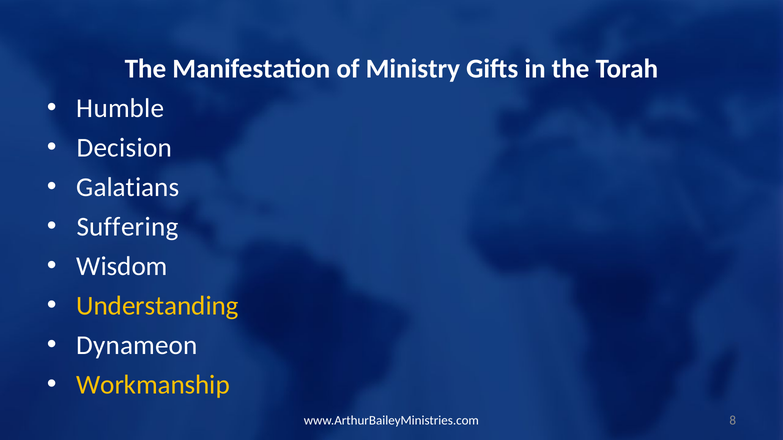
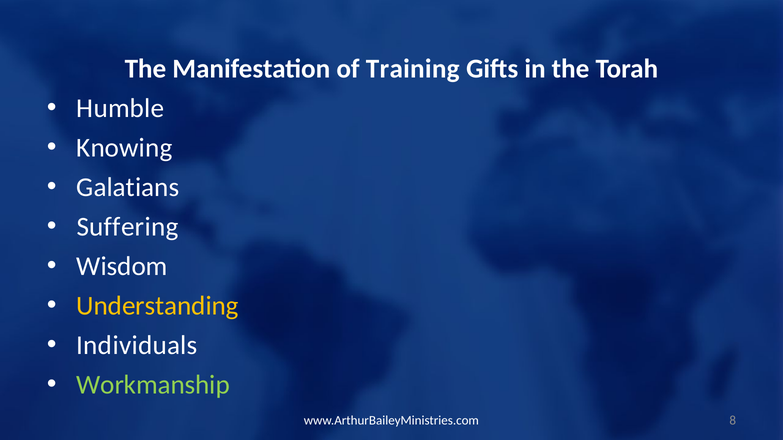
Ministry: Ministry -> Training (413, 69)
Decision: Decision -> Knowing (124, 148)
Dynameon: Dynameon -> Individuals (137, 346)
Workmanship colour: yellow -> light green (153, 385)
